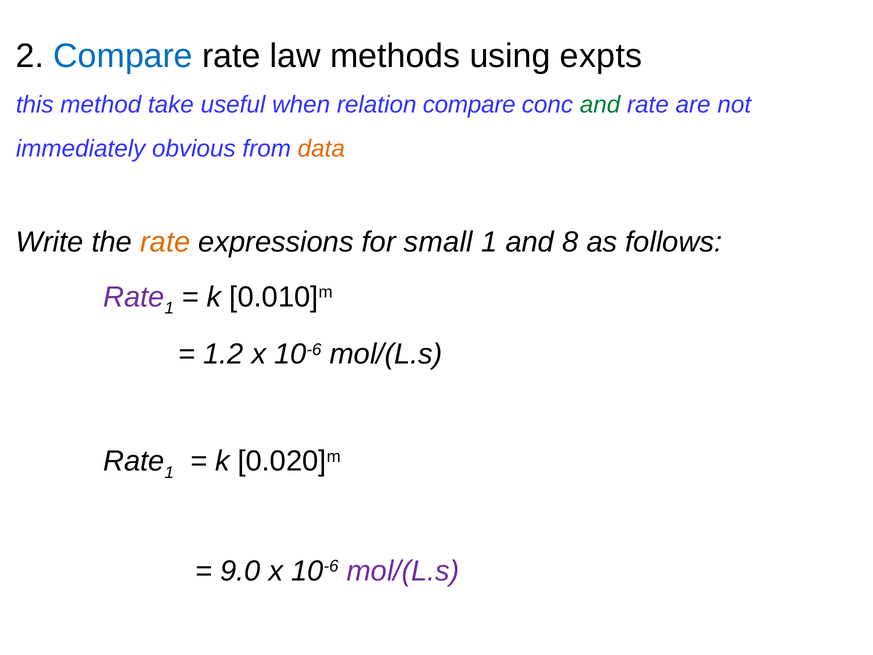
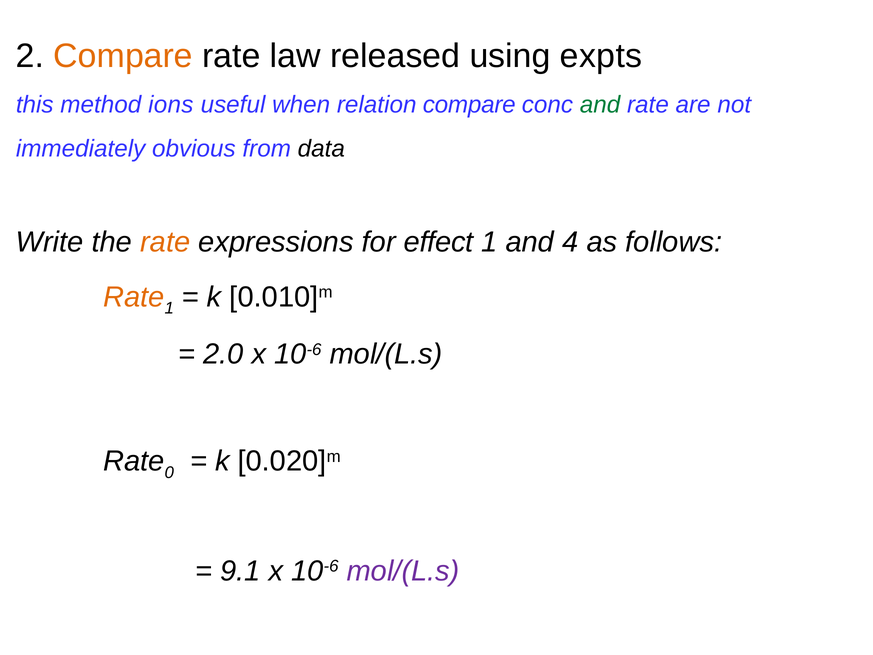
Compare colour: blue -> orange (123, 56)
methods: methods -> released (395, 56)
take: take -> ions (171, 105)
data colour: orange -> black (321, 149)
small: small -> effect (439, 242)
8: 8 -> 4 (570, 242)
Rate colour: purple -> orange (134, 297)
1.2: 1.2 -> 2.0 (223, 354)
1: 1 -> 0 (169, 473)
9.0: 9.0 -> 9.1 (240, 571)
